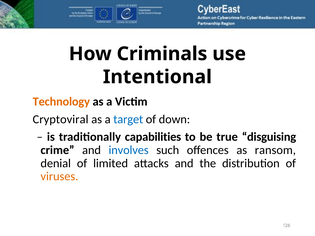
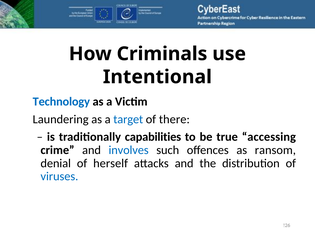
Technology colour: orange -> blue (61, 102)
Cryptoviral: Cryptoviral -> Laundering (61, 119)
down: down -> there (174, 119)
disguising: disguising -> accessing (269, 137)
limited: limited -> herself (111, 163)
viruses colour: orange -> blue (59, 177)
